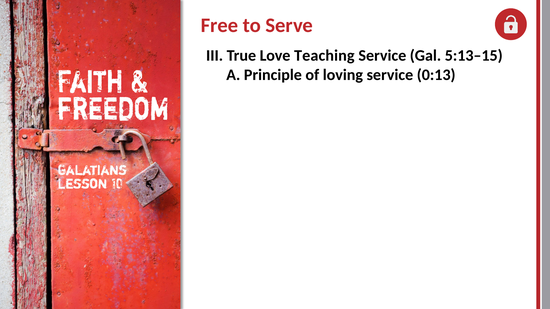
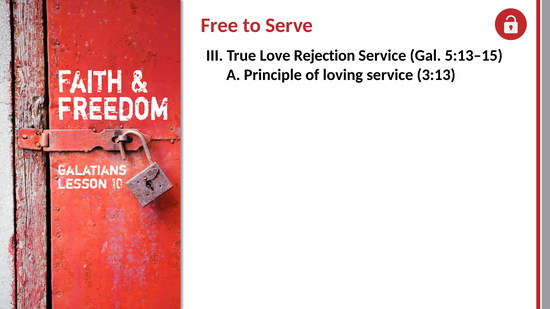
Teaching: Teaching -> Rejection (325, 56)
0:13: 0:13 -> 3:13 (436, 75)
